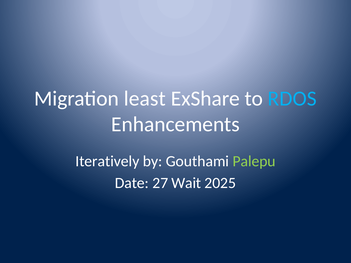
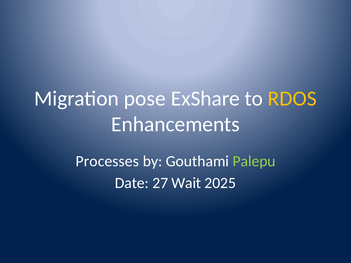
least: least -> pose (145, 99)
RDOS colour: light blue -> yellow (292, 99)
Iteratively: Iteratively -> Processes (107, 161)
